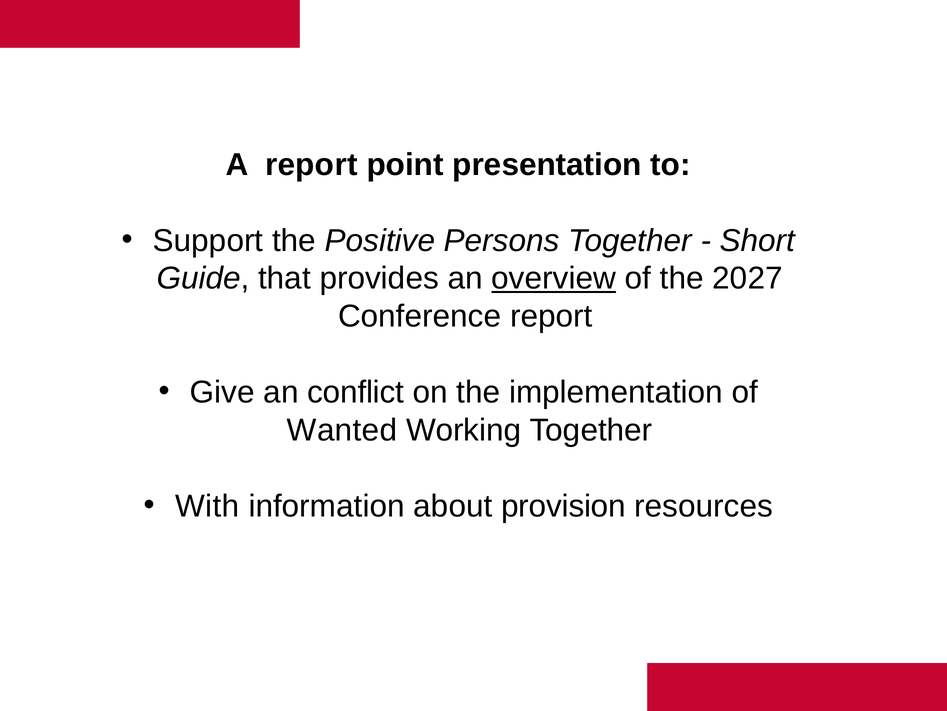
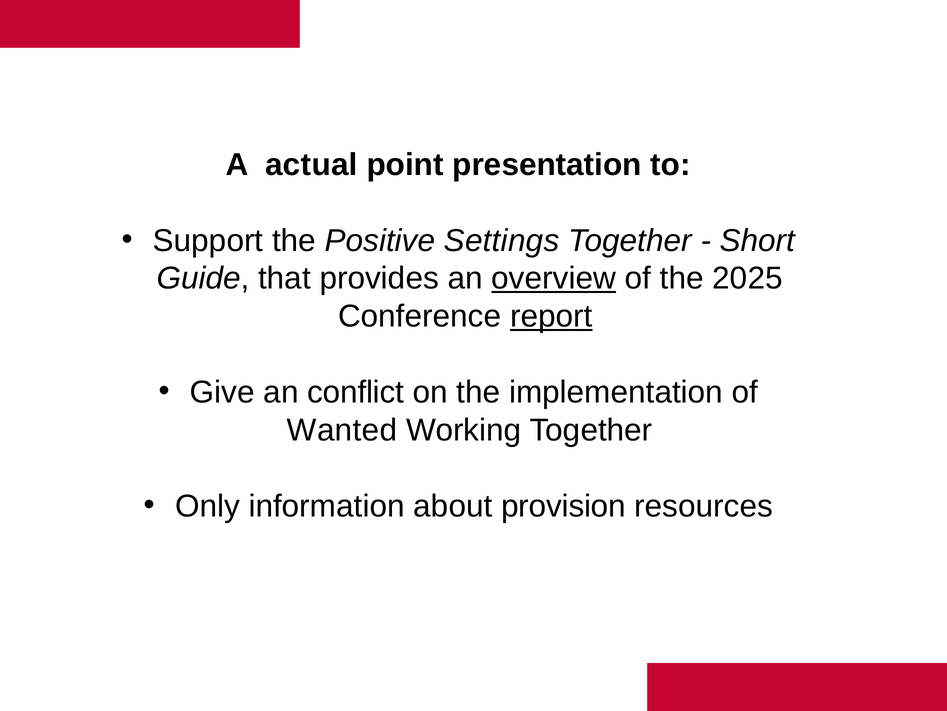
A report: report -> actual (311, 165)
Persons: Persons -> Settings (502, 240)
2027: 2027 -> 2025 (748, 278)
report underline: none -> present (551, 316)
With: With -> Only (207, 506)
